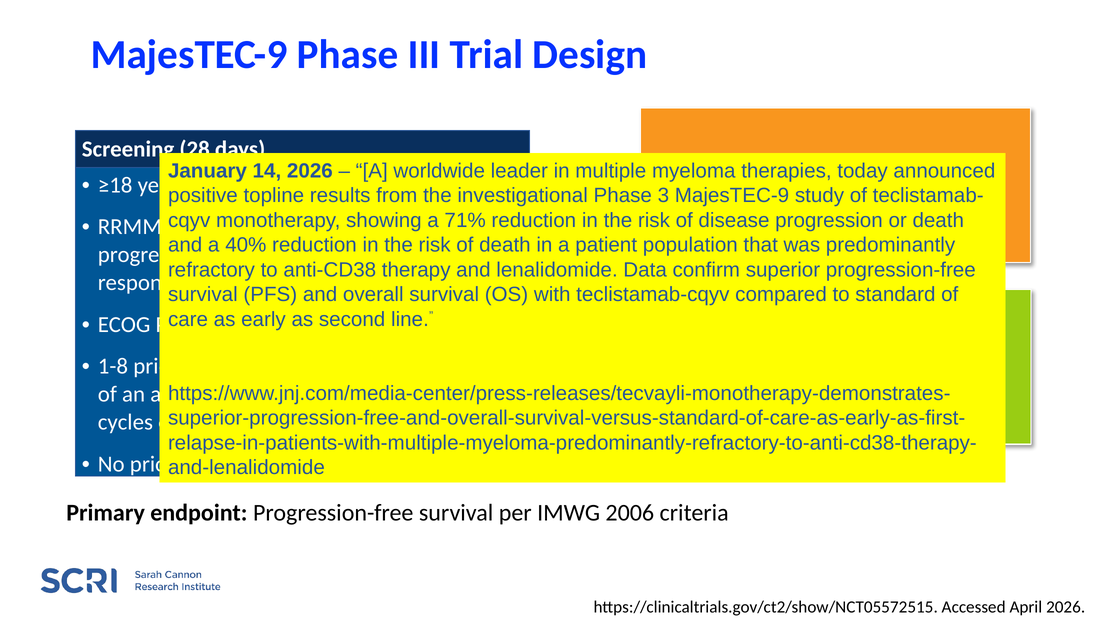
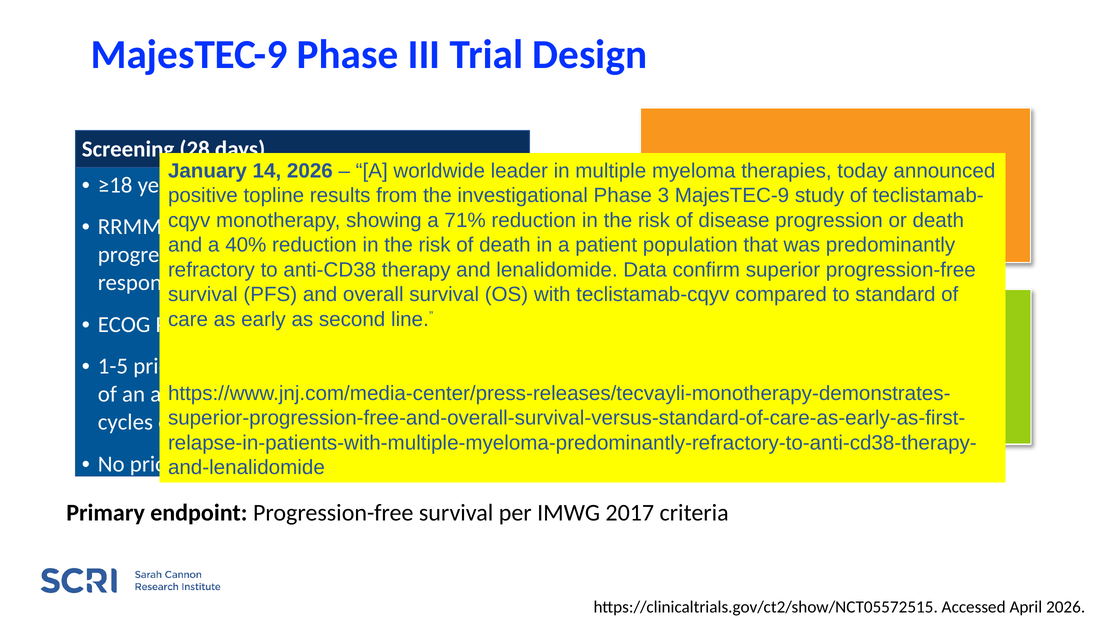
1-8: 1-8 -> 1-5 (113, 366)
2006: 2006 -> 2017 (630, 513)
